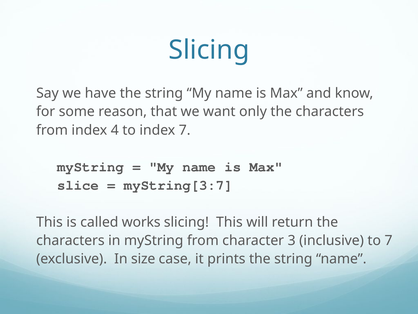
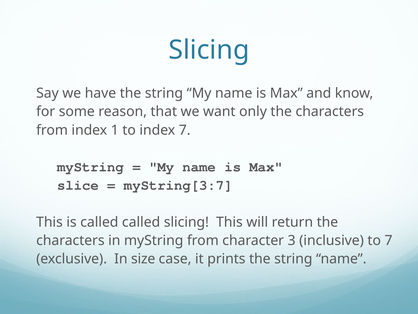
4: 4 -> 1 (115, 130)
called works: works -> called (141, 222)
